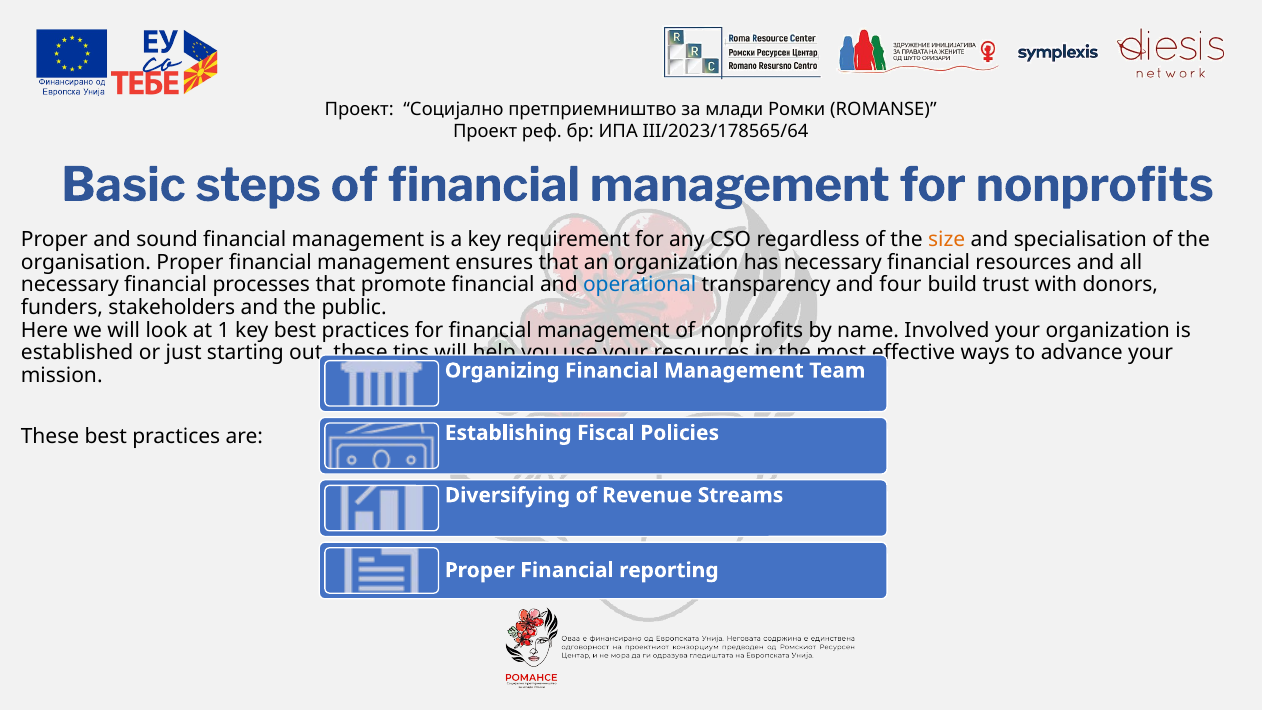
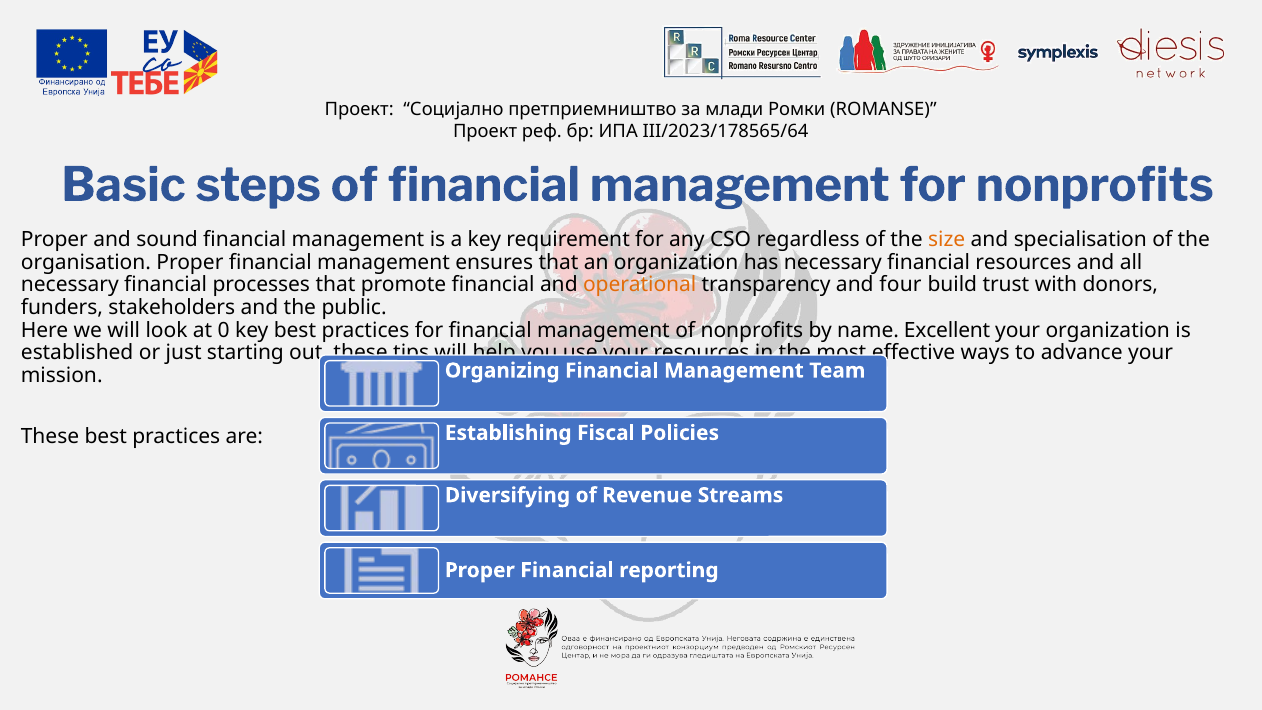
operational colour: blue -> orange (640, 285)
1: 1 -> 0 (224, 330)
Involved: Involved -> Excellent (947, 330)
